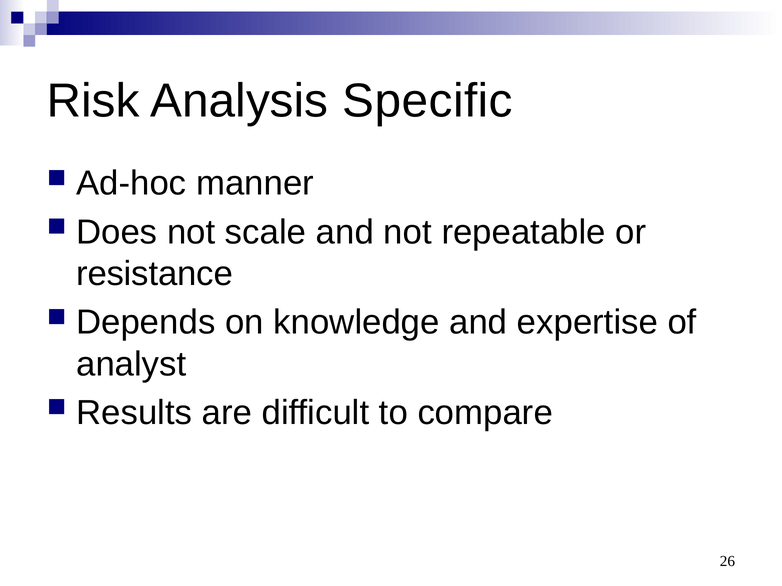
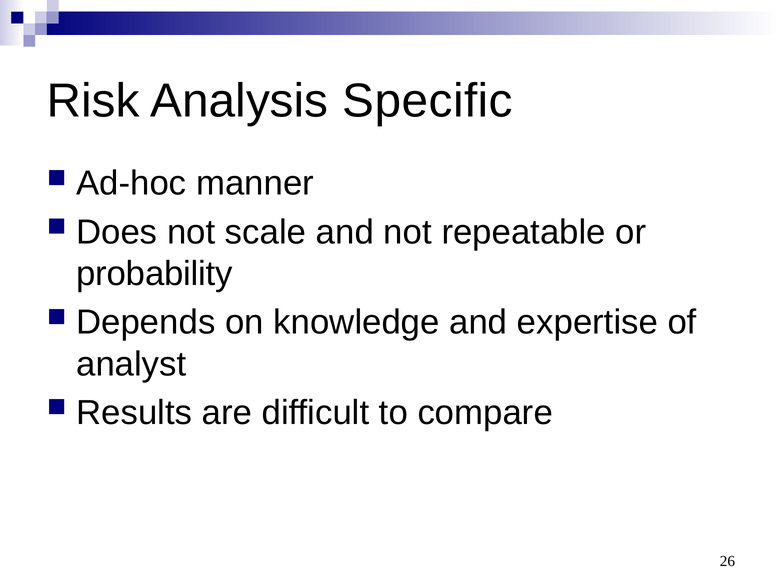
resistance: resistance -> probability (155, 274)
